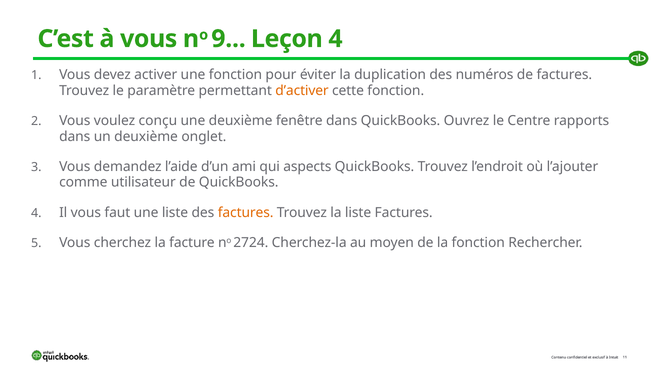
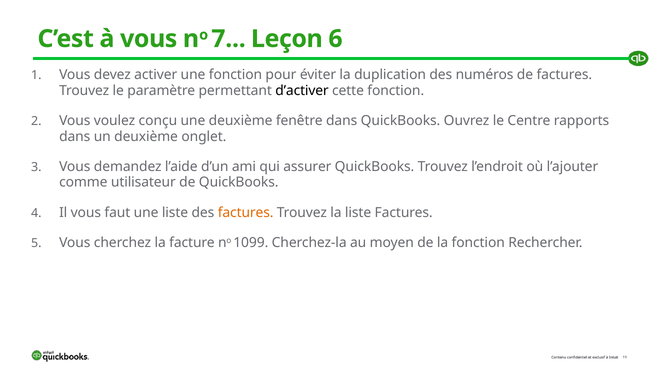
9: 9 -> 7 (229, 39)
Leçon 4: 4 -> 6 (335, 39)
d’activer colour: orange -> black (302, 91)
aspects: aspects -> assurer (307, 167)
2724: 2724 -> 1099 (251, 243)
